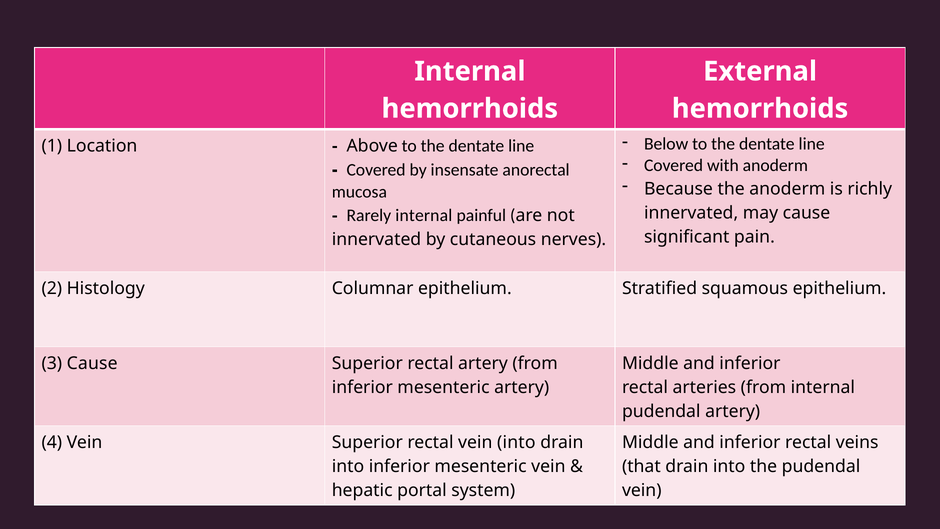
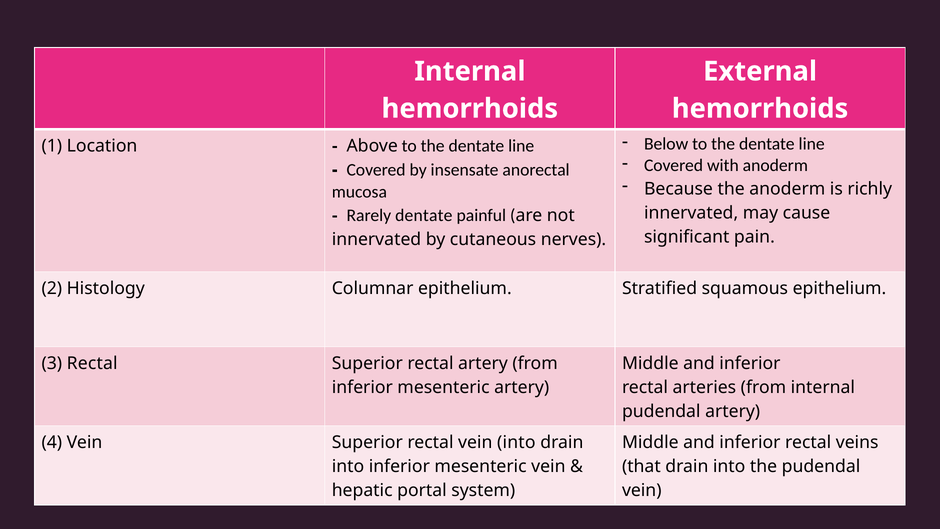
Rarely internal: internal -> dentate (424, 215)
3 Cause: Cause -> Rectal (92, 363)
